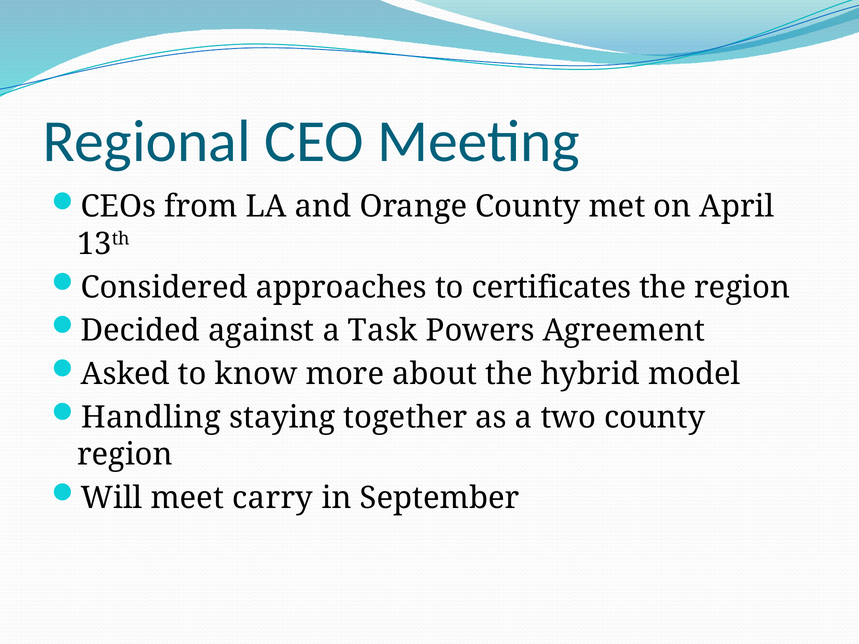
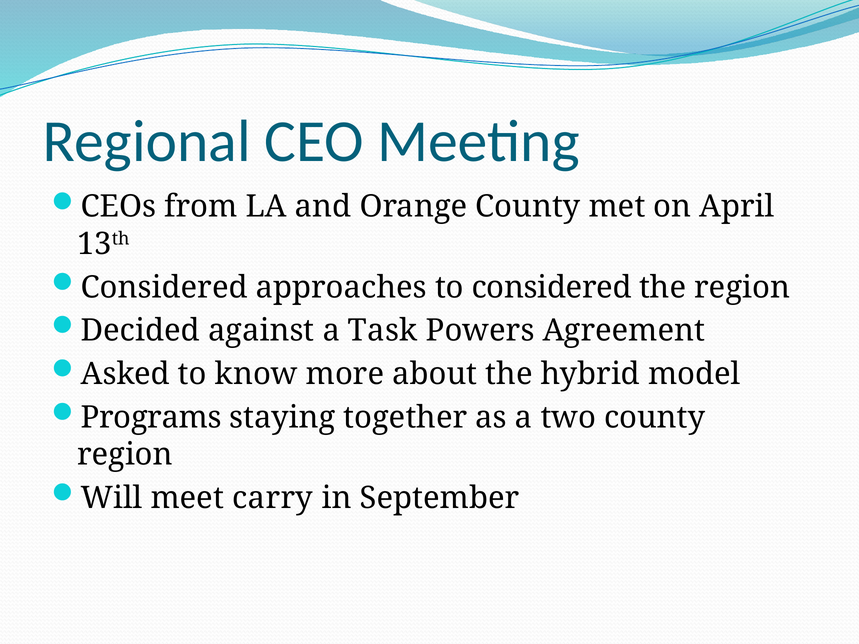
to certificates: certificates -> considered (552, 287)
Handling: Handling -> Programs (151, 418)
